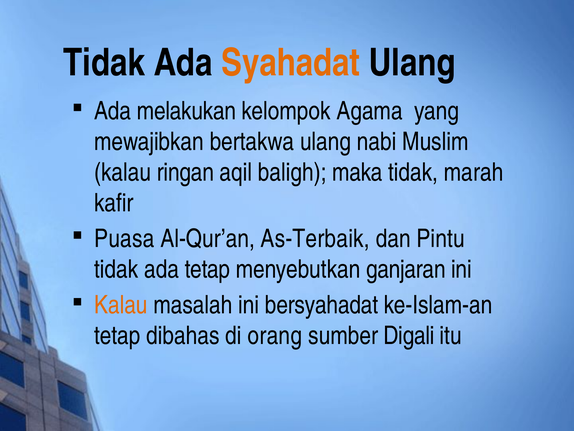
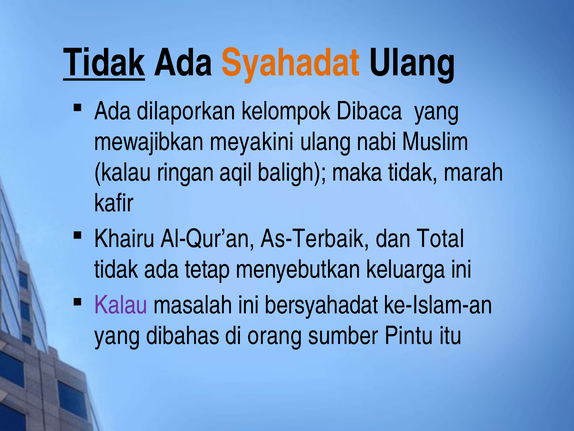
Tidak underline: none -> present (104, 63)
melakukan: melakukan -> dilaporkan (186, 111)
Agama: Agama -> Dibaca (369, 111)
bertakwa: bertakwa -> meyakini (252, 141)
Puasa: Puasa -> Khairu (124, 238)
Pintu: Pintu -> Total (441, 238)
ganjaran: ganjaran -> keluarga (406, 269)
Kalau colour: orange -> purple (121, 305)
tetap: tetap -> yang (117, 335)
Digali: Digali -> Pintu (409, 335)
